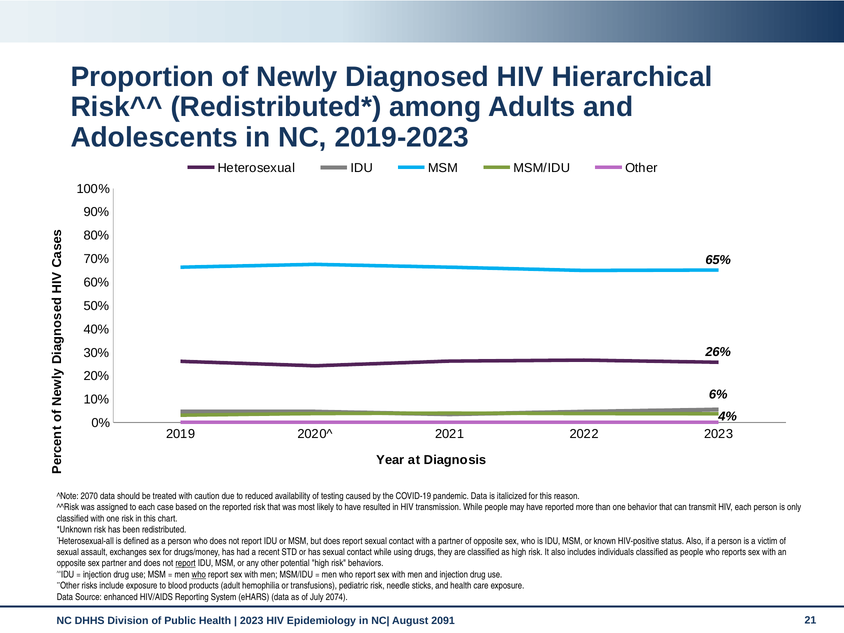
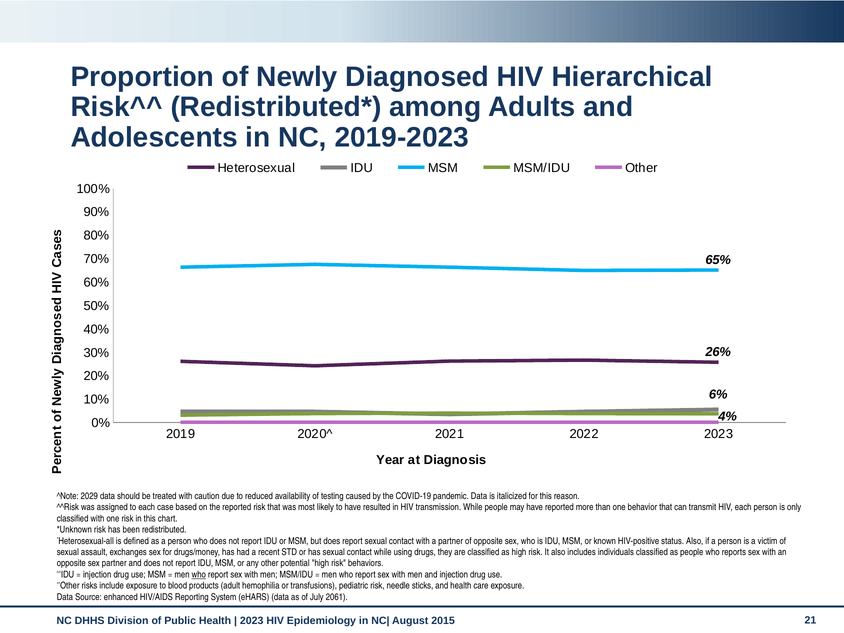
2070: 2070 -> 2029 (89, 496)
report underline: present -> none (186, 563)
2074: 2074 -> 2061 (337, 597)
2091: 2091 -> 2015 (443, 621)
